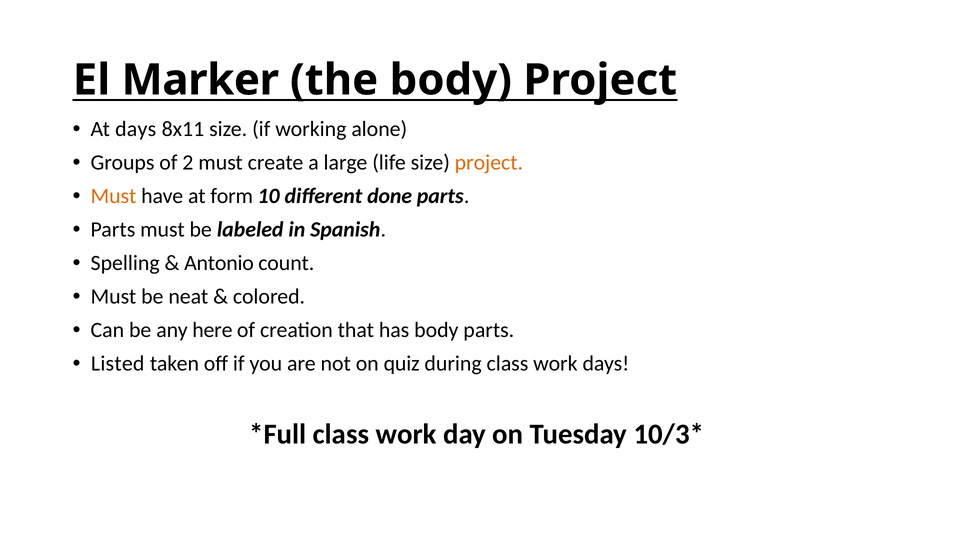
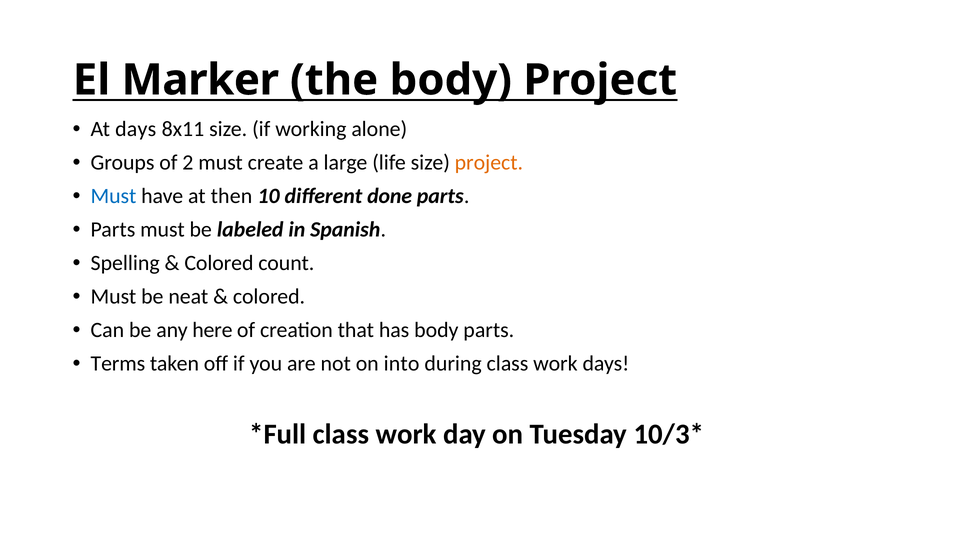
Must colour: orange -> blue (113, 196)
form: form -> then (231, 196)
Antonio: Antonio -> Colored (219, 263)
Listed: Listed -> Terms (118, 364)
quiz: quiz -> into (402, 364)
